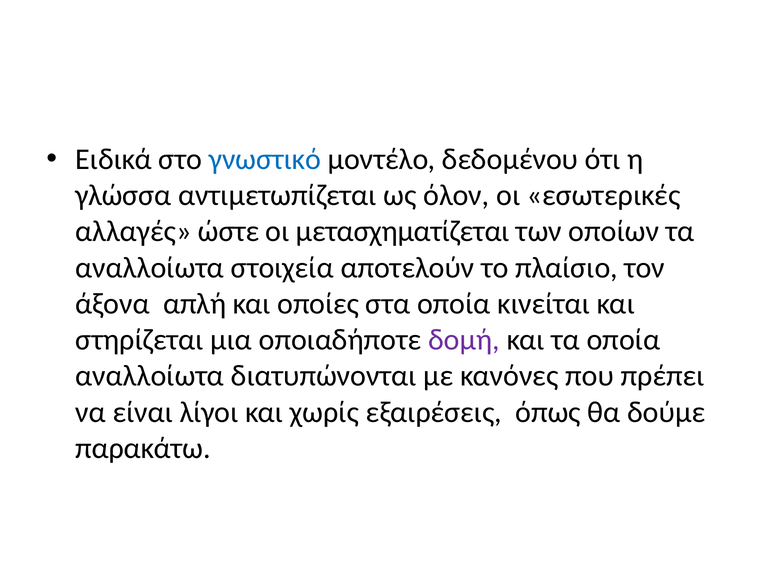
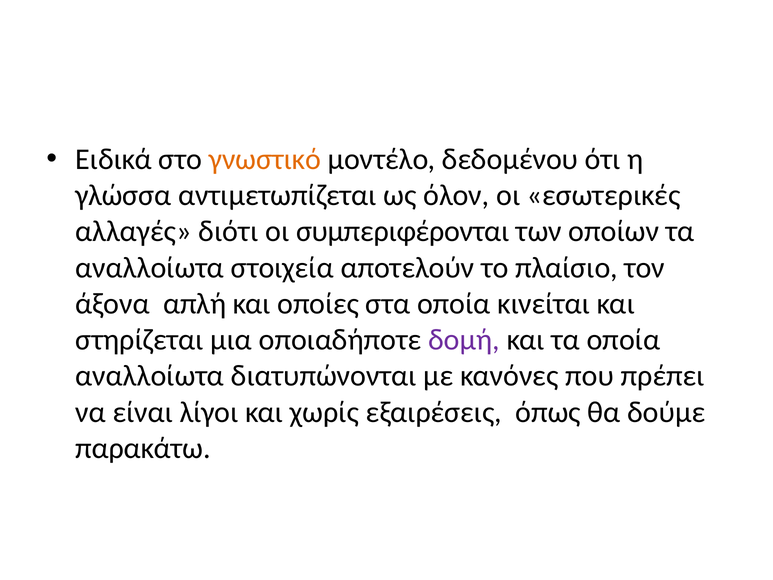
γνωστικό colour: blue -> orange (265, 159)
ώστε: ώστε -> διότι (228, 231)
μετασχηματίζεται: μετασχηματίζεται -> συμπεριφέρονται (403, 231)
